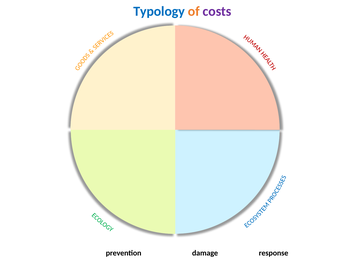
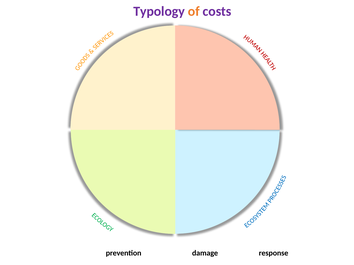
Typology colour: blue -> purple (159, 11)
